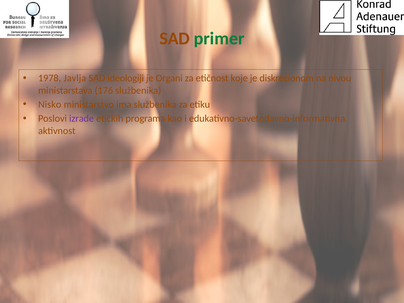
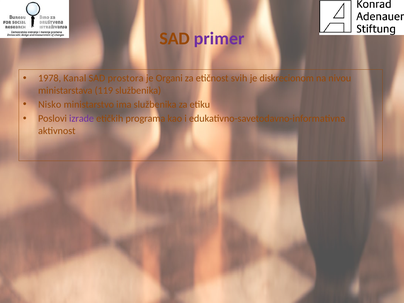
primer colour: green -> purple (219, 39)
Javlja: Javlja -> Kanal (75, 78)
ideologiji: ideologiji -> prostora (126, 78)
koje: koje -> svih (239, 78)
176: 176 -> 119 (104, 90)
